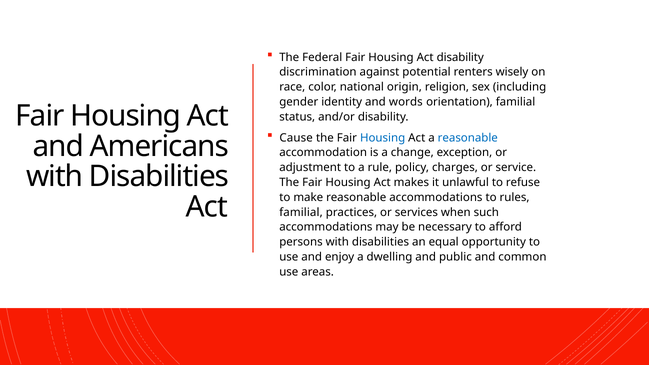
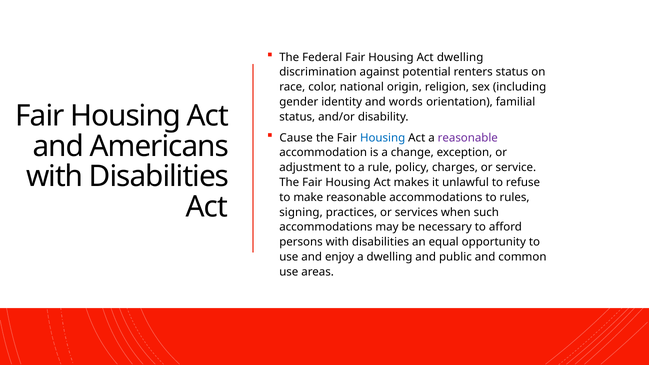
Act disability: disability -> dwelling (460, 57)
renters wisely: wisely -> status (512, 72)
reasonable colour: blue -> purple (468, 138)
familial: familial -> signing (301, 212)
